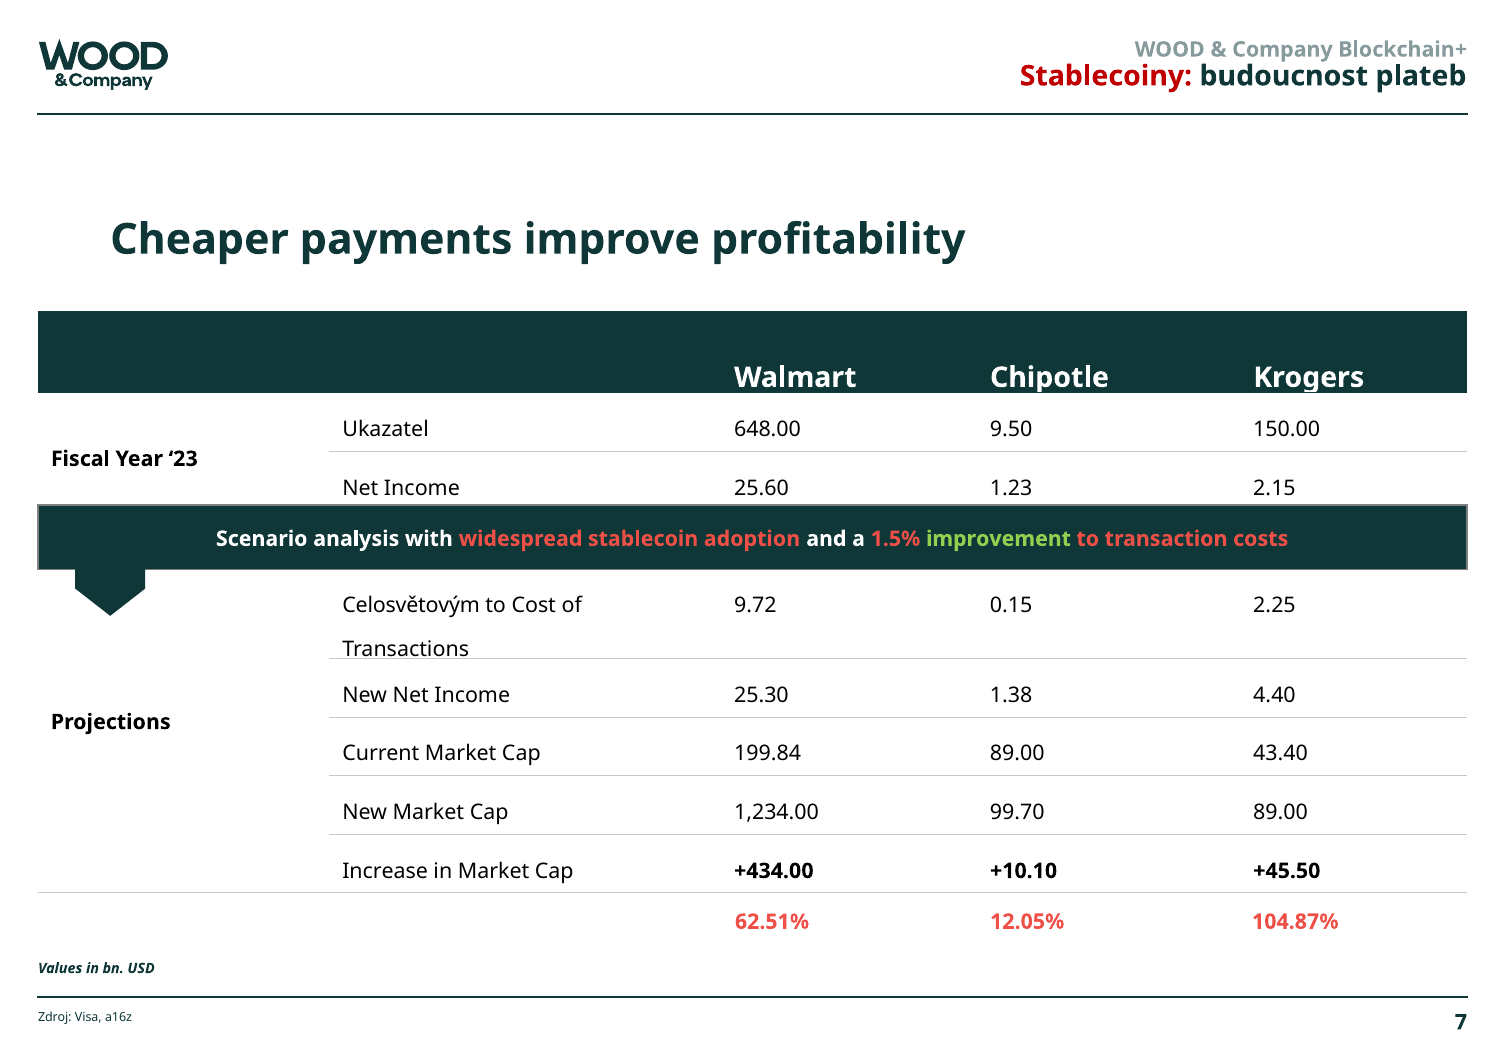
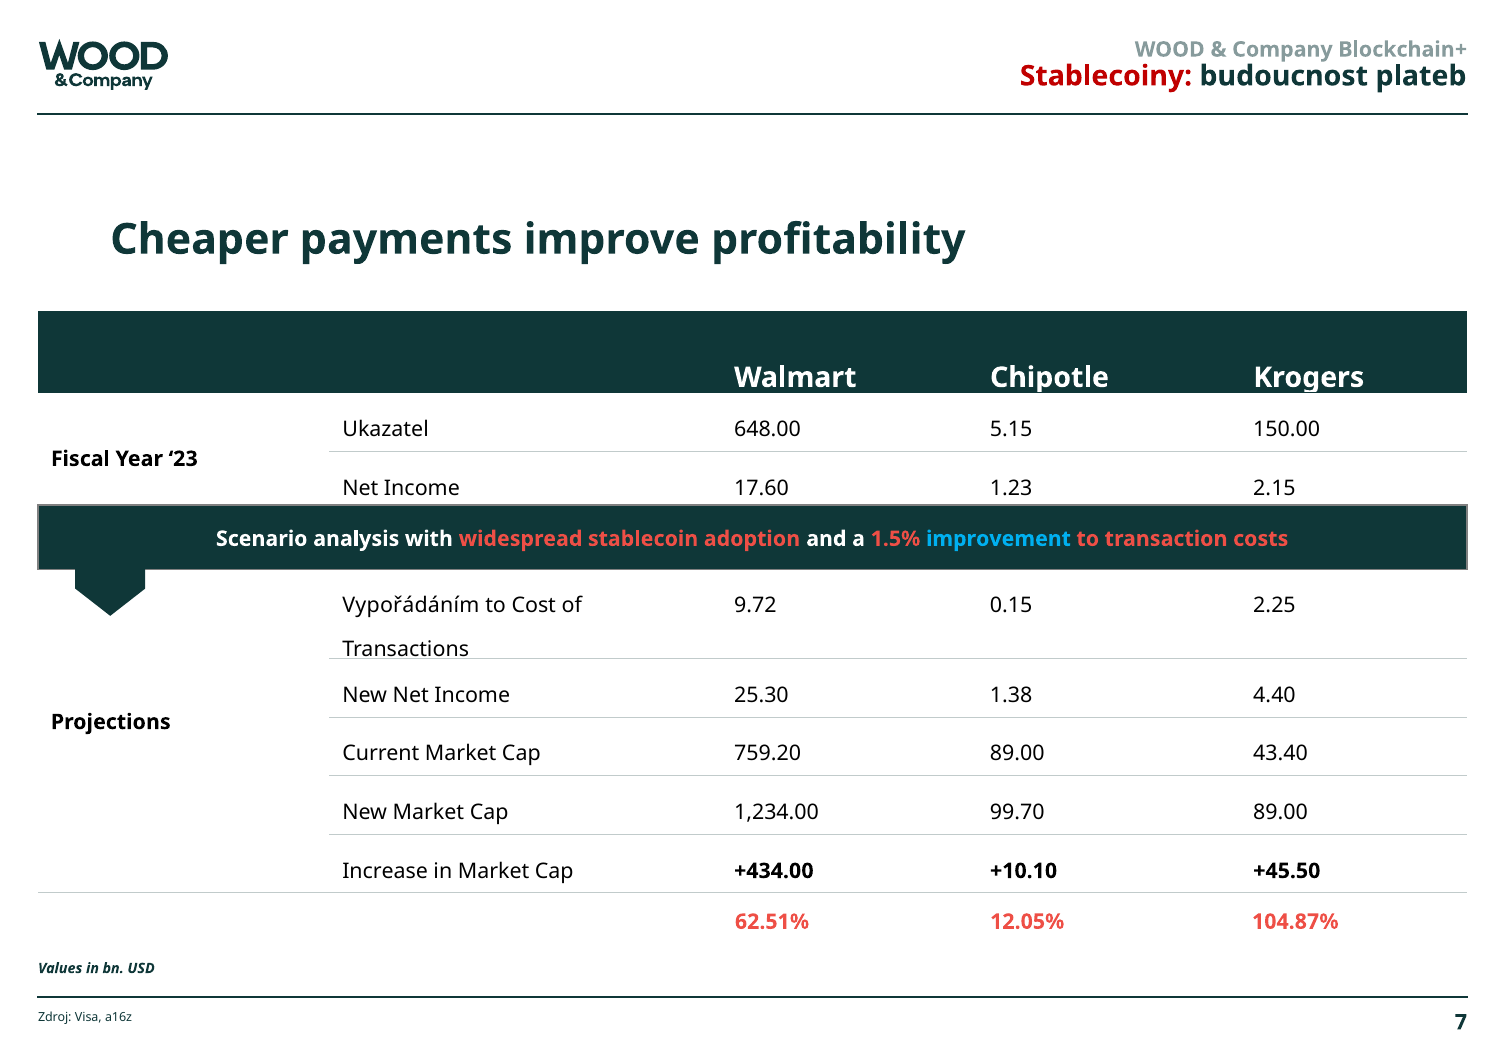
9.50: 9.50 -> 5.15 (1011, 430)
25.60: 25.60 -> 17.60 (761, 488)
improvement colour: light green -> light blue (998, 539)
Celosvětovým: Celosvětovým -> Vypořádáním (411, 605)
199.84: 199.84 -> 759.20 (768, 754)
